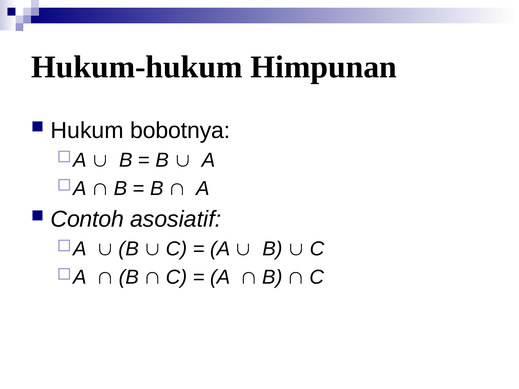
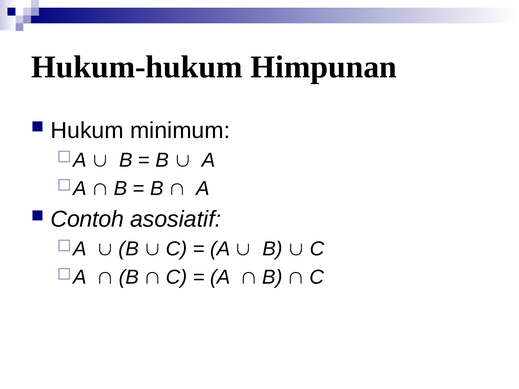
bobotnya: bobotnya -> minimum (180, 130)
